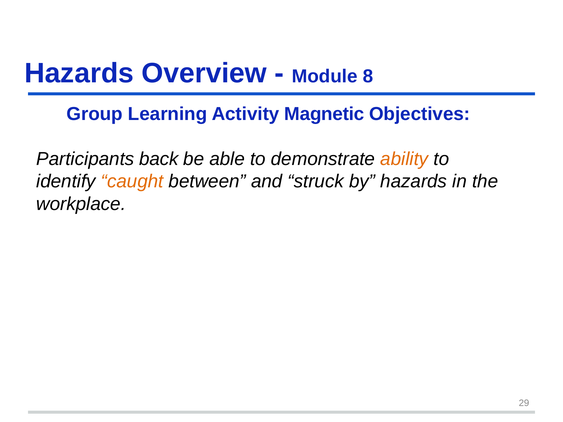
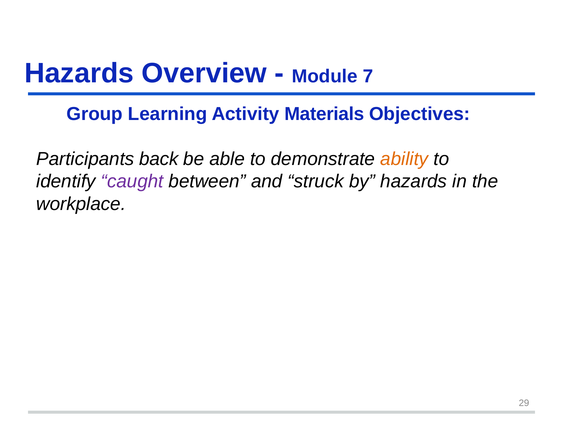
8: 8 -> 7 (368, 76)
Magnetic: Magnetic -> Materials (324, 114)
caught colour: orange -> purple (132, 182)
